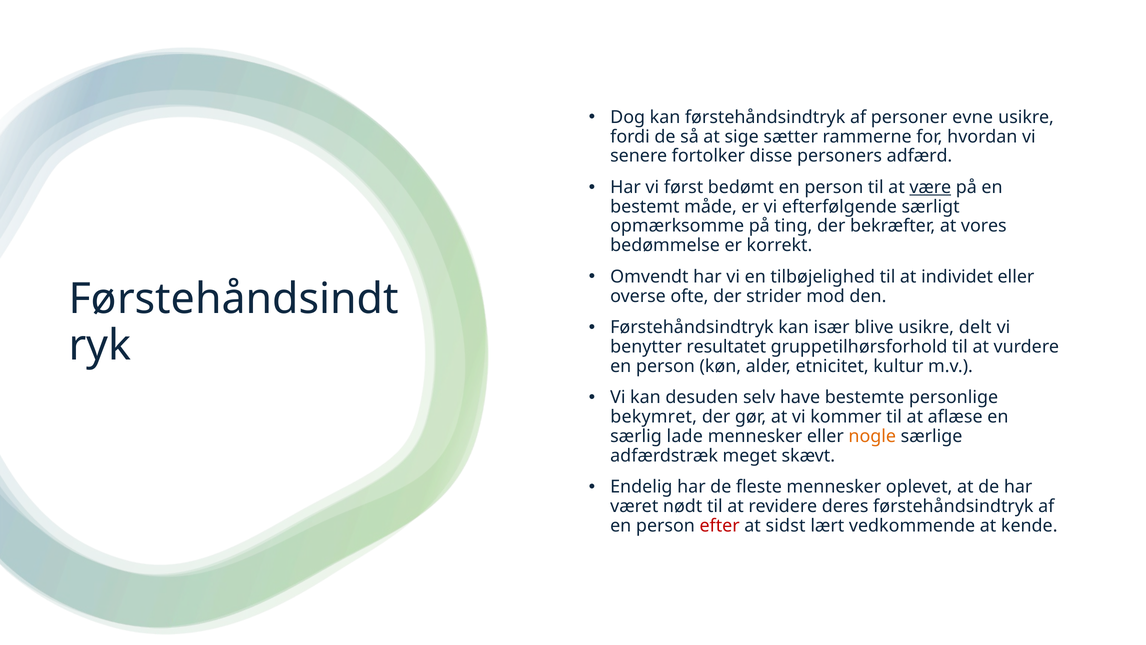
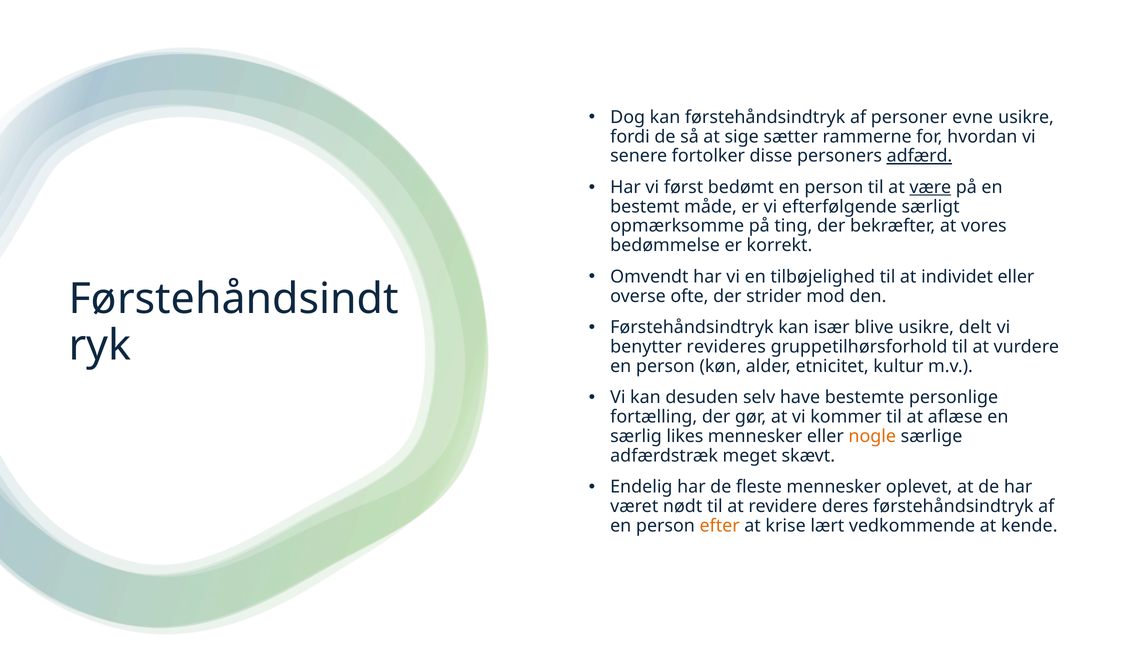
adfærd underline: none -> present (920, 156)
resultatet: resultatet -> revideres (726, 347)
bekymret: bekymret -> fortælling (654, 417)
lade: lade -> likes (685, 436)
efter colour: red -> orange (720, 525)
sidst: sidst -> krise (786, 525)
